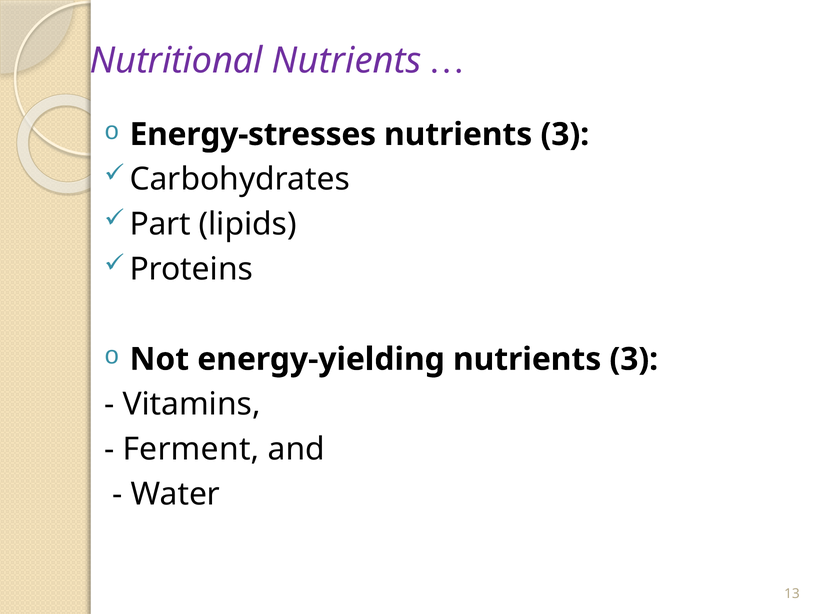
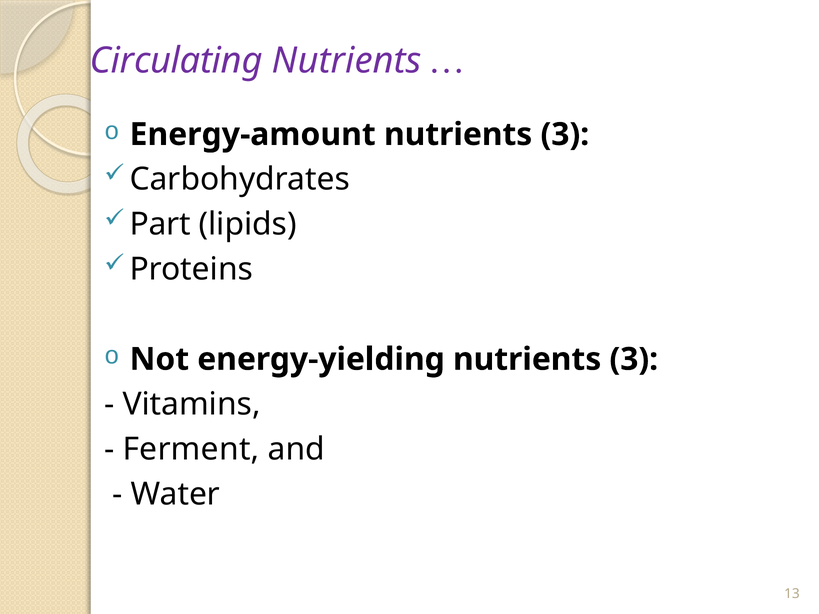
Nutritional: Nutritional -> Circulating (176, 61)
Energy-stresses: Energy-stresses -> Energy-amount (253, 135)
